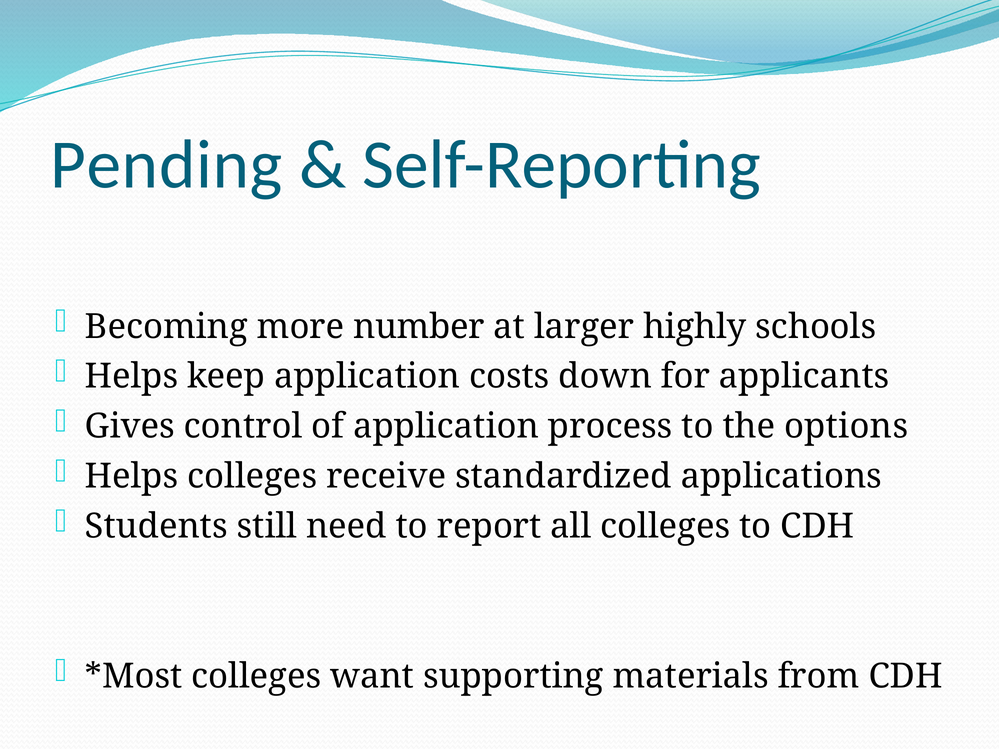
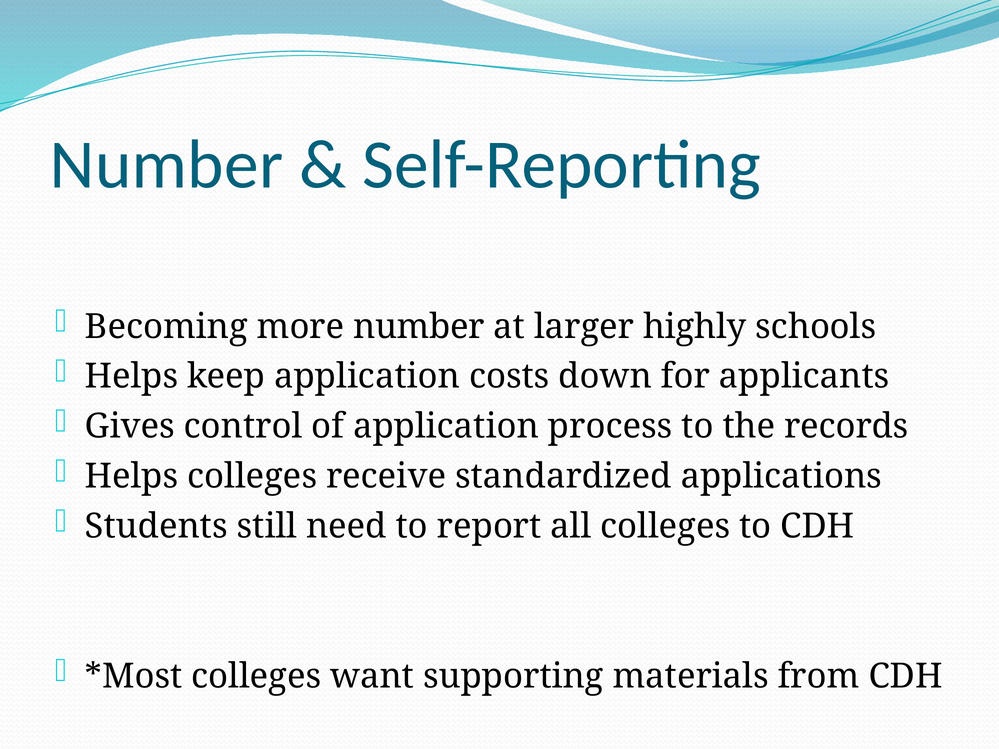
Pending: Pending -> Number (167, 165)
options: options -> records (846, 427)
